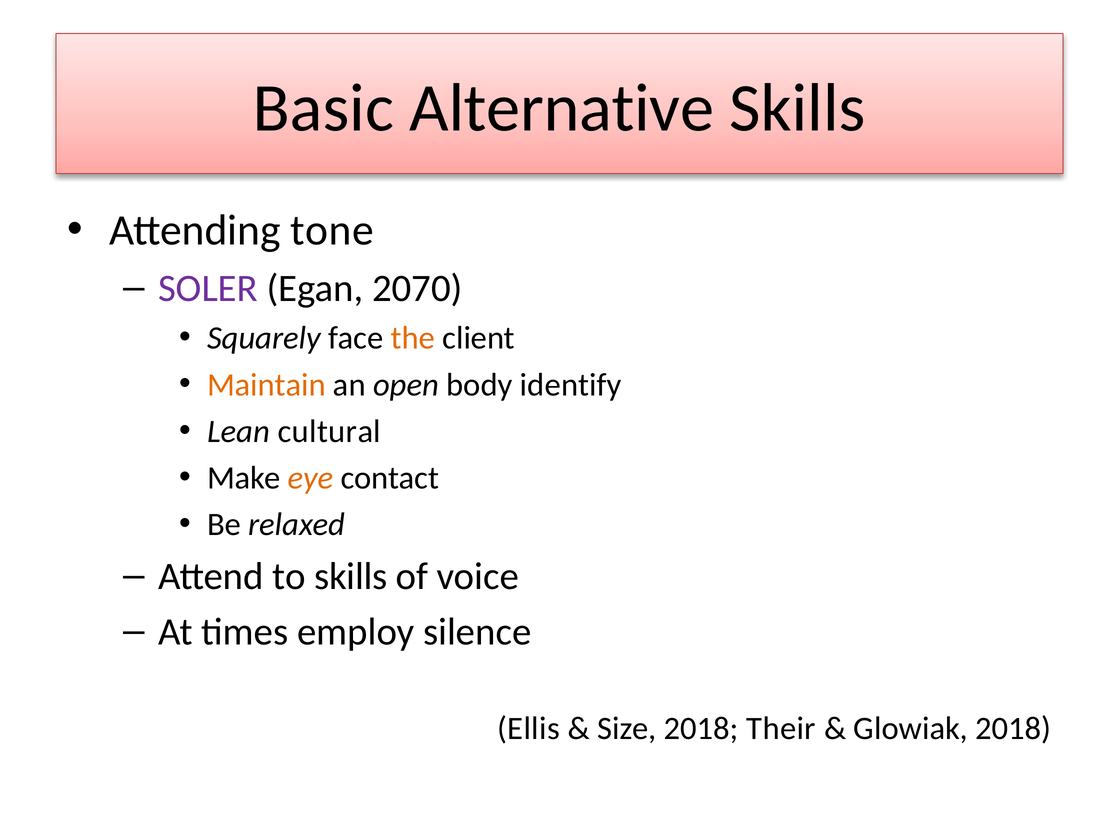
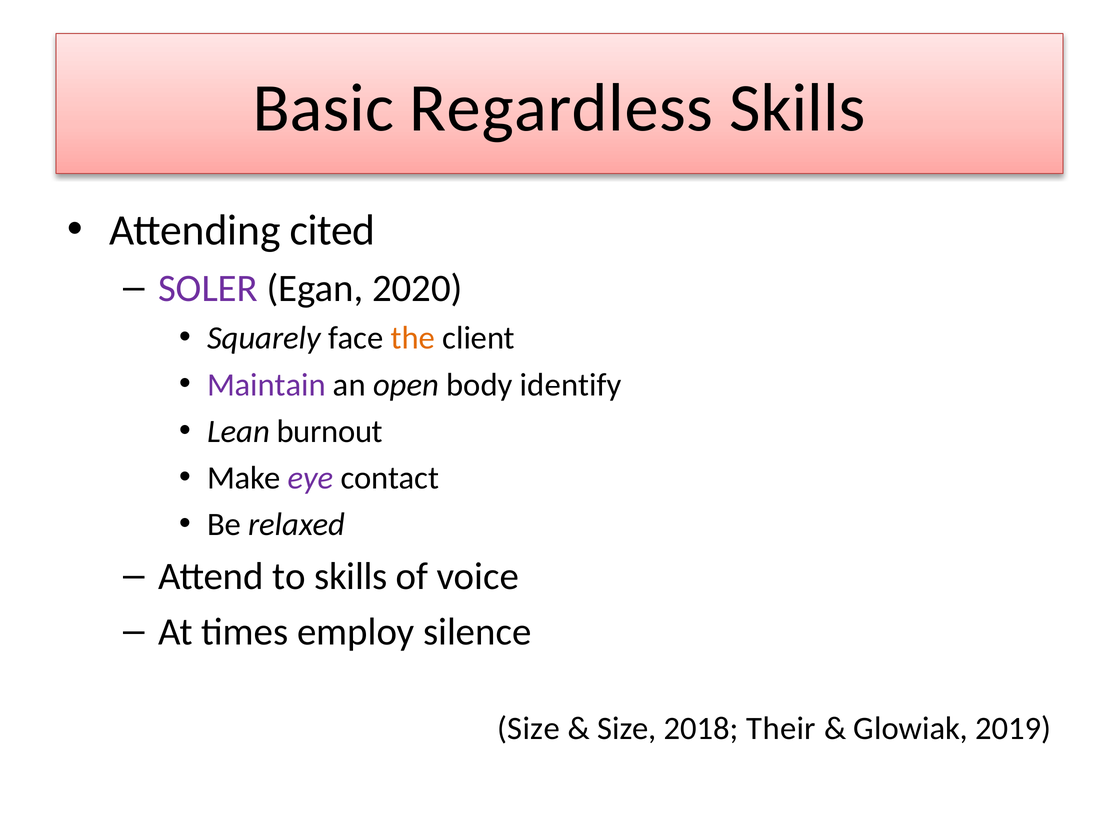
Alternative: Alternative -> Regardless (561, 108)
tone: tone -> cited (332, 231)
2070: 2070 -> 2020 (417, 288)
Maintain colour: orange -> purple (266, 385)
cultural: cultural -> burnout (330, 432)
eye colour: orange -> purple (311, 478)
Ellis: Ellis -> Size (528, 729)
Glowiak 2018: 2018 -> 2019 (1013, 729)
